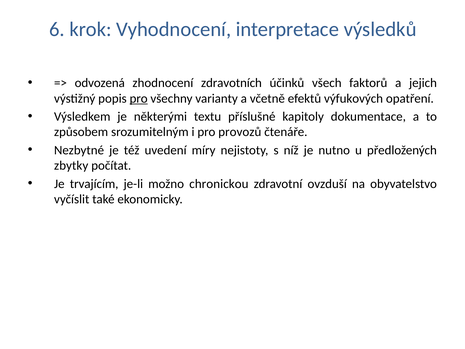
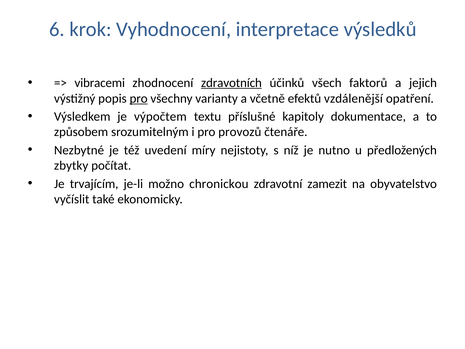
odvozená: odvozená -> vibracemi (100, 83)
zdravotních underline: none -> present (231, 83)
výfukových: výfukových -> vzdálenější (353, 98)
některými: některými -> výpočtem (160, 116)
ovzduší: ovzduší -> zamezit (327, 184)
